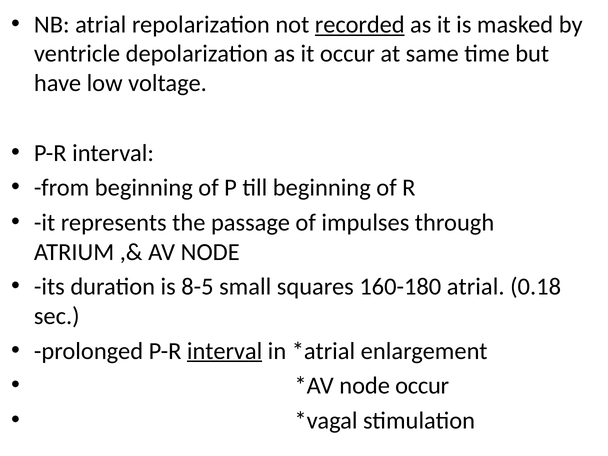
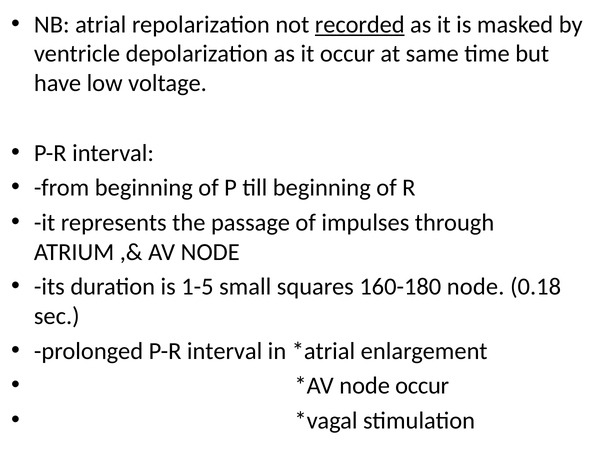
8-5: 8-5 -> 1-5 (197, 287)
160-180 atrial: atrial -> node (476, 287)
interval underline: present -> none (225, 351)
